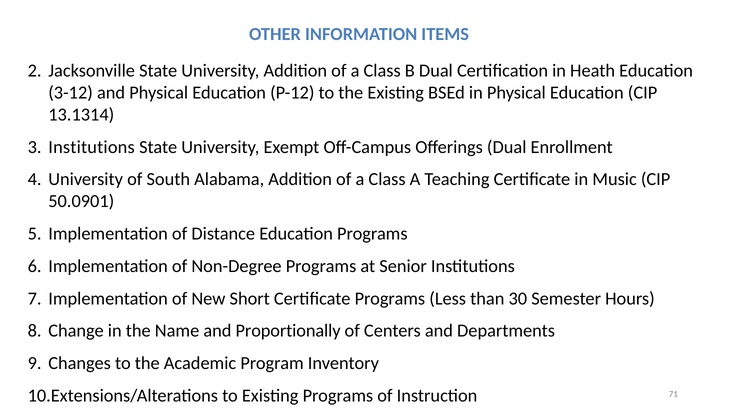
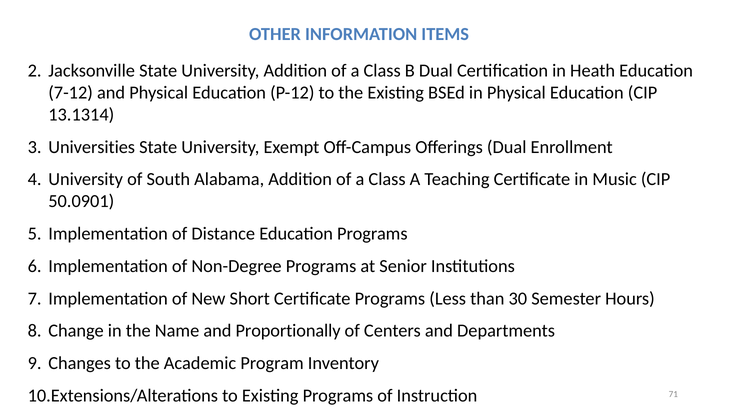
3-12: 3-12 -> 7-12 (71, 93)
Institutions: Institutions -> Universities (92, 147)
